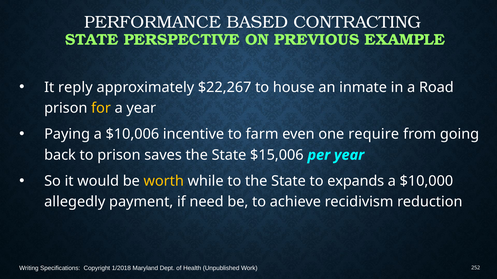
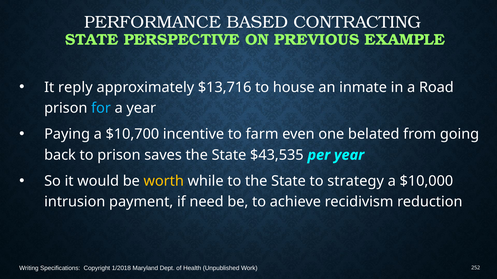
$22,267: $22,267 -> $13,716 (225, 87)
for colour: yellow -> light blue (101, 108)
$10,006: $10,006 -> $10,700 (132, 134)
require: require -> belated (374, 134)
$15,006: $15,006 -> $43,535 (277, 155)
expands: expands -> strategy (356, 181)
allegedly: allegedly -> intrusion (75, 202)
